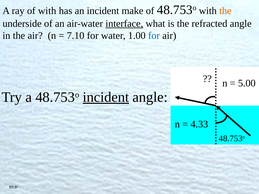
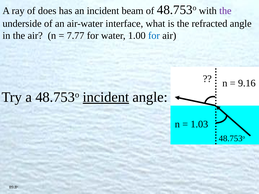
of with: with -> does (47, 11)
make: make -> beam (133, 11)
the colour: orange -> purple (225, 11)
interface underline: present -> none (124, 24)
7.10: 7.10 -> 7.77 (76, 36)
5.00: 5.00 -> 9.16 (247, 83)
4.33: 4.33 -> 1.03 (199, 124)
